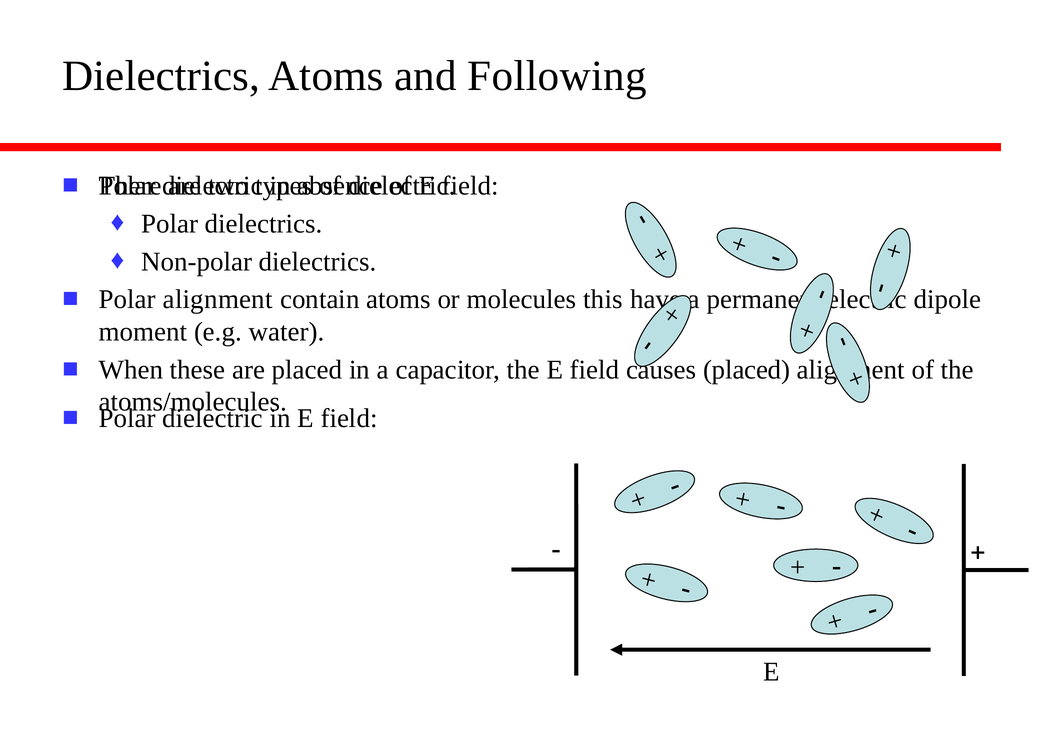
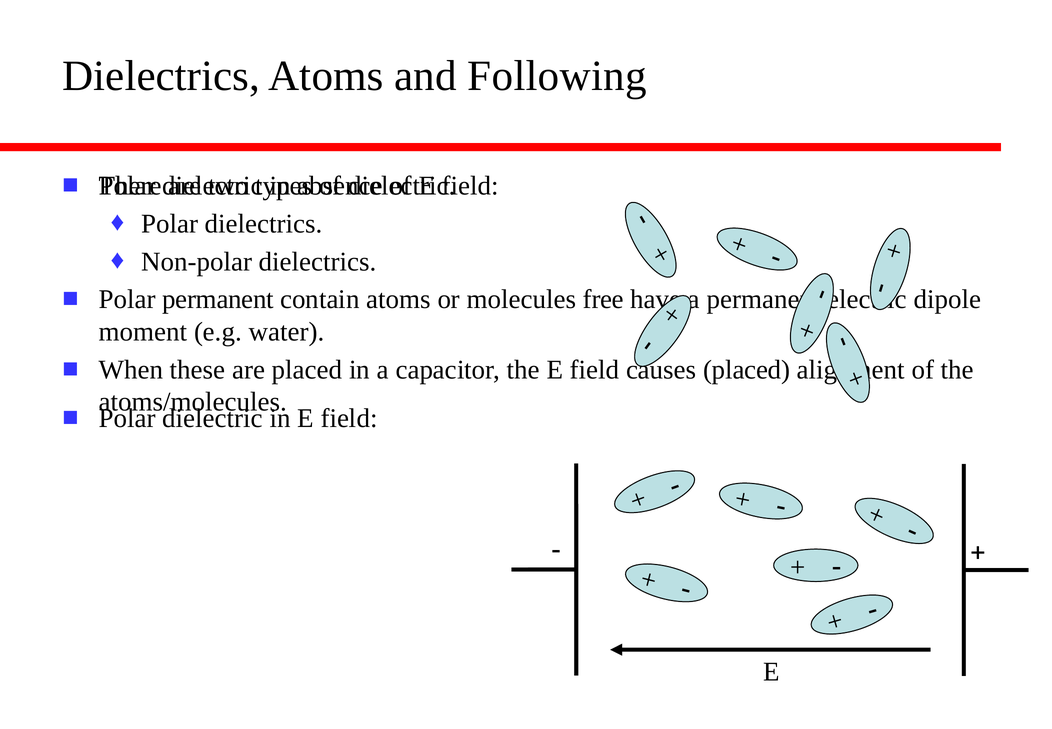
Polar alignment: alignment -> permanent (218, 299)
this: this -> free (603, 299)
